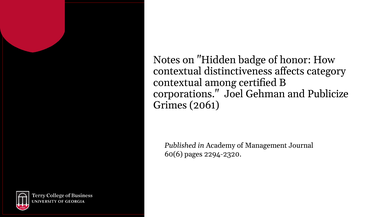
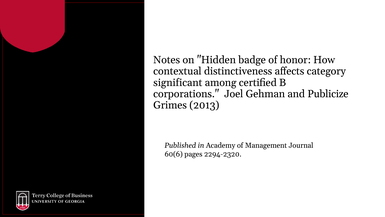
contextual: contextual -> significant (178, 82)
2061: 2061 -> 2013 (204, 105)
